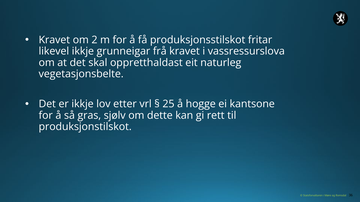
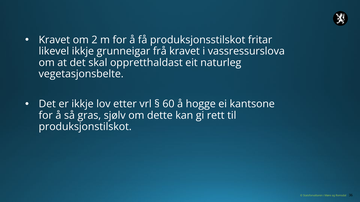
25: 25 -> 60 (168, 104)
